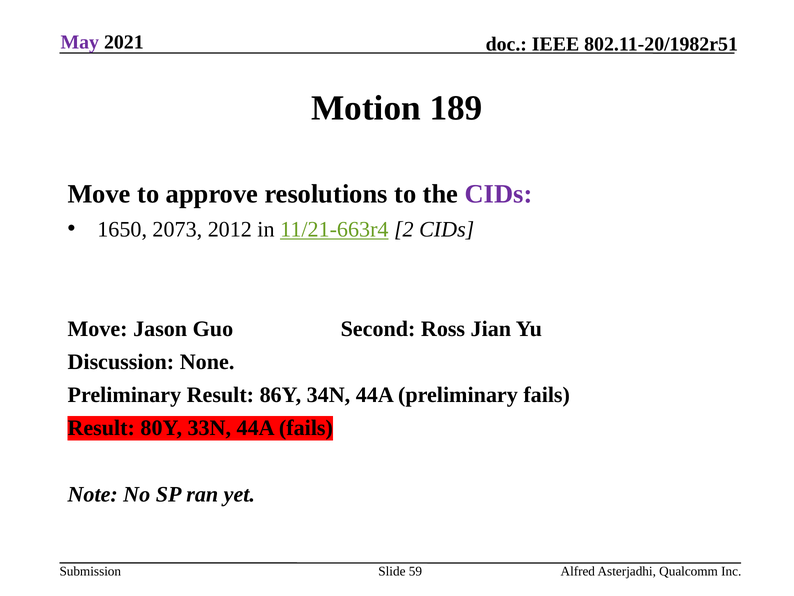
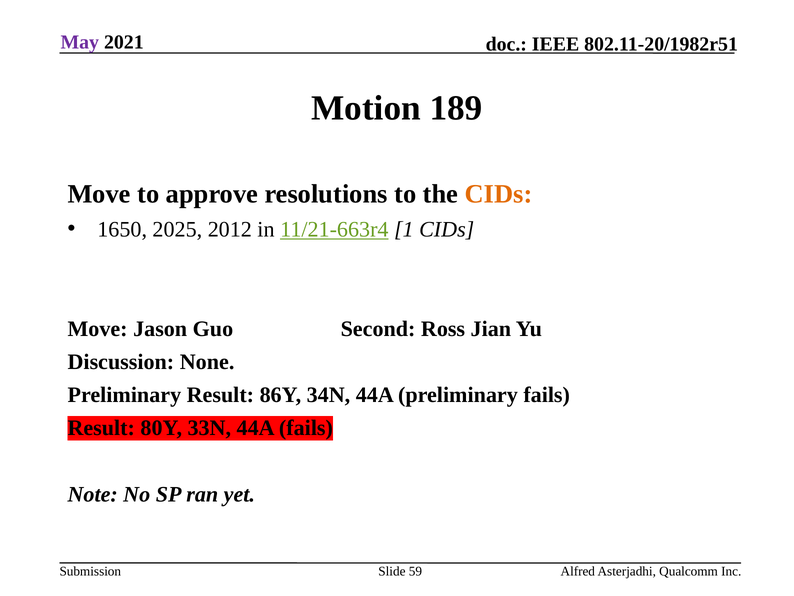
CIDs colour: purple -> orange (499, 194)
2073: 2073 -> 2025 (177, 229)
2: 2 -> 1 (404, 229)
